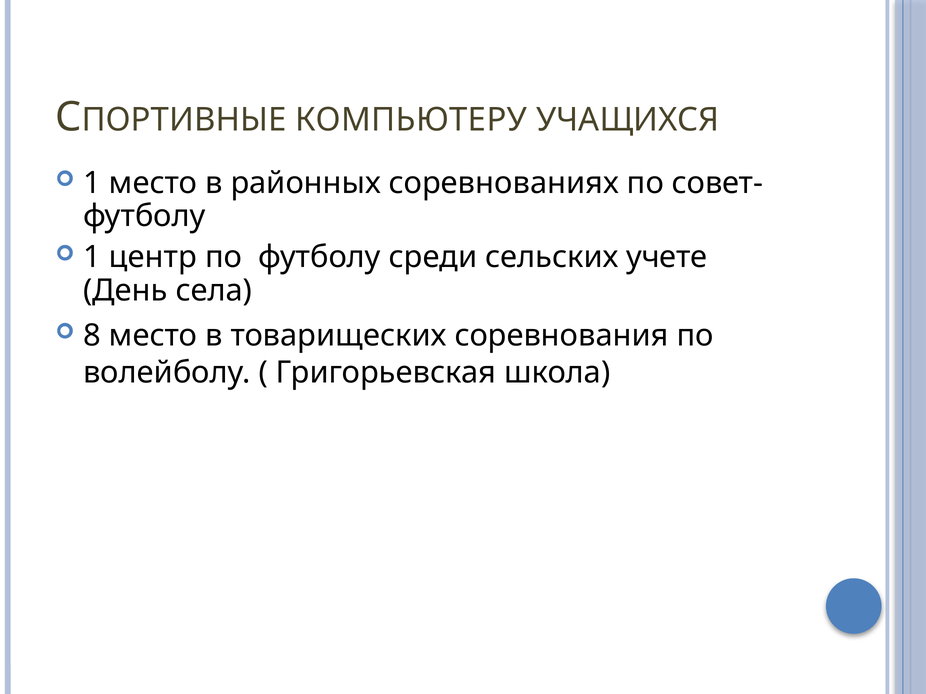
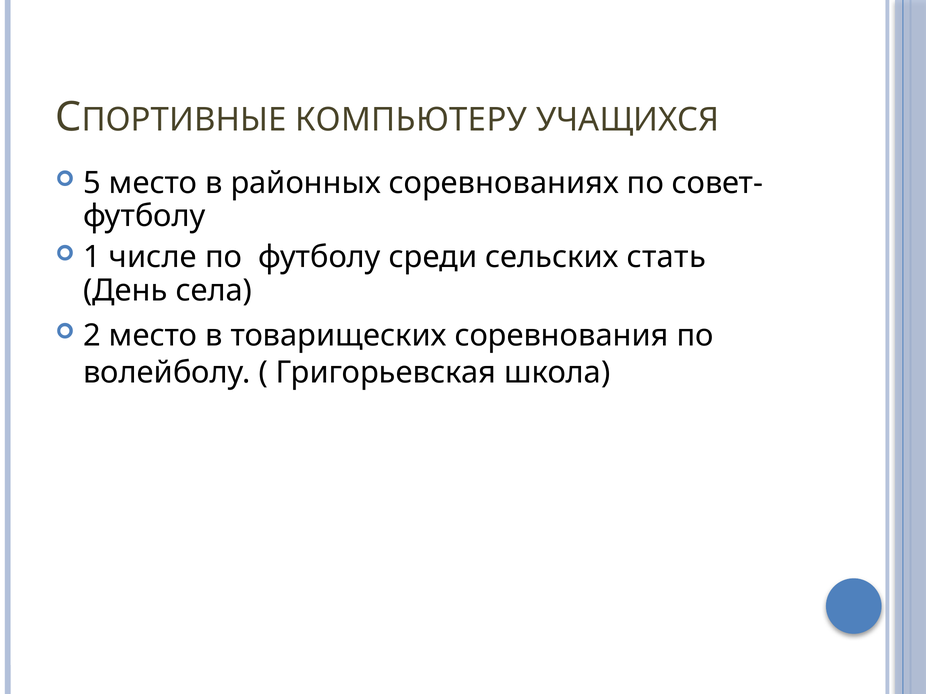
1: 1 -> 5 (92, 183)
центр: центр -> числе (153, 257)
учете: учете -> стать (666, 257)
8: 8 -> 2 (92, 336)
